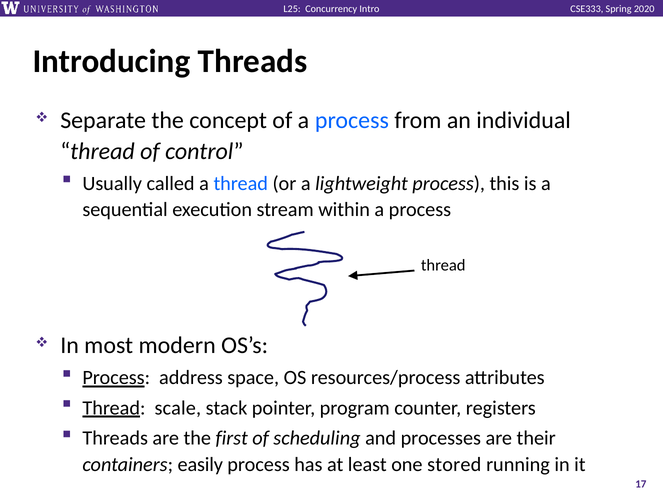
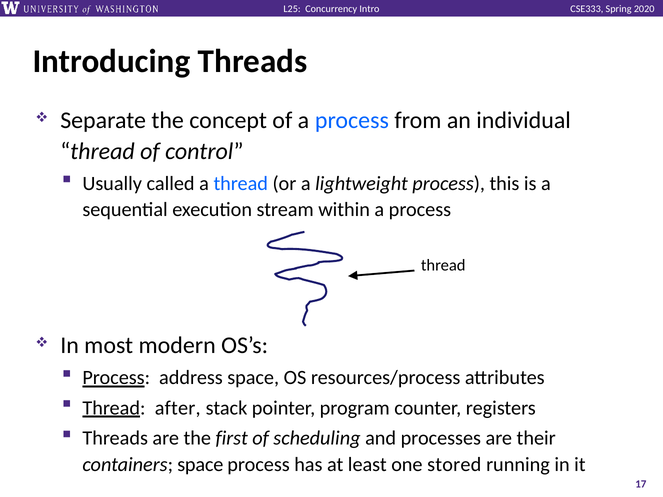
scale: scale -> after (178, 408)
containers easily: easily -> space (200, 465)
